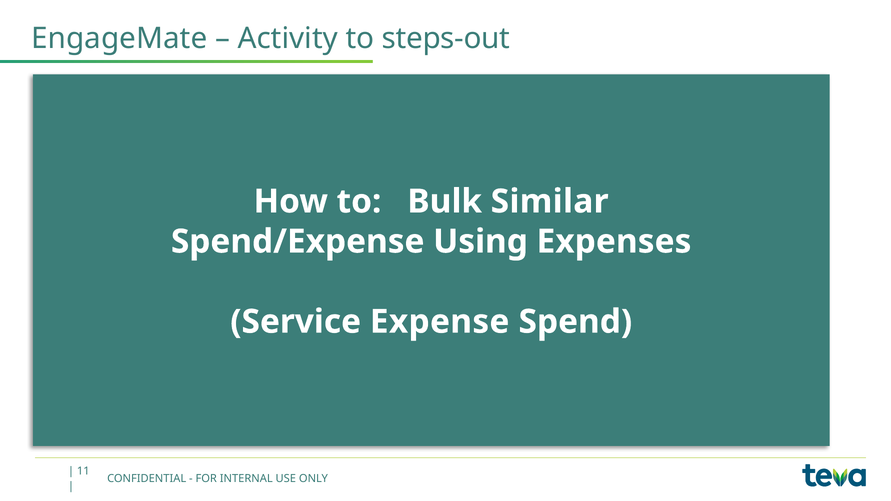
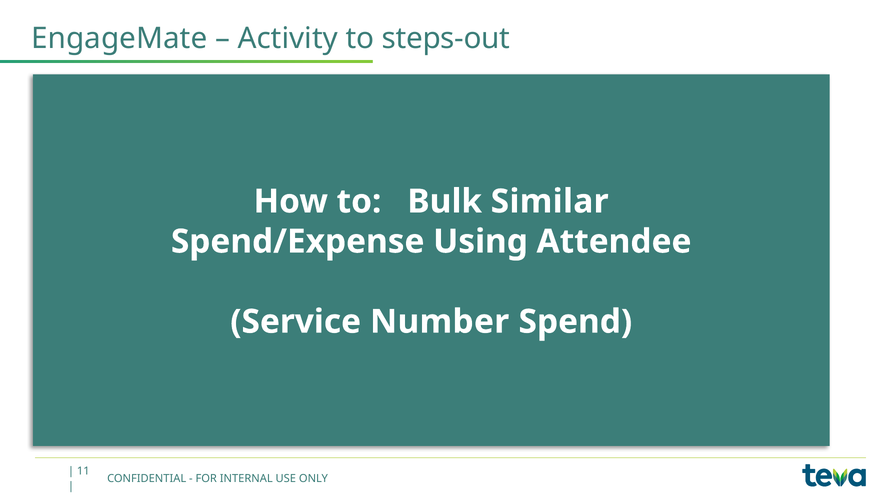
Expenses: Expenses -> Attendee (614, 242)
Expense: Expense -> Number (440, 322)
